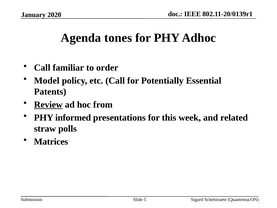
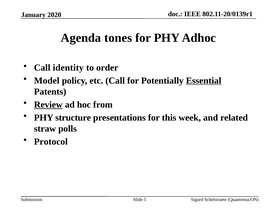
familiar: familiar -> identity (68, 68)
Essential underline: none -> present (204, 81)
informed: informed -> structure (73, 117)
Matrices: Matrices -> Protocol (51, 141)
